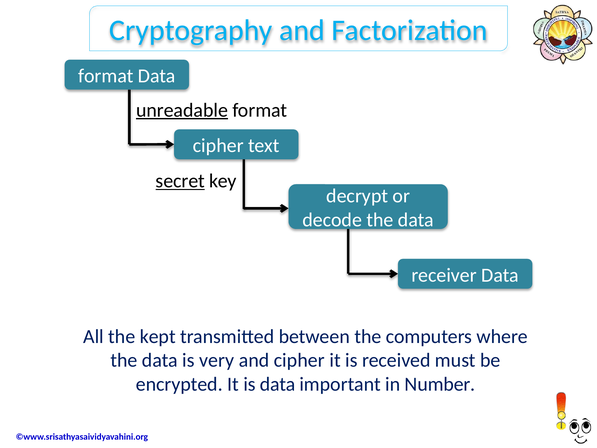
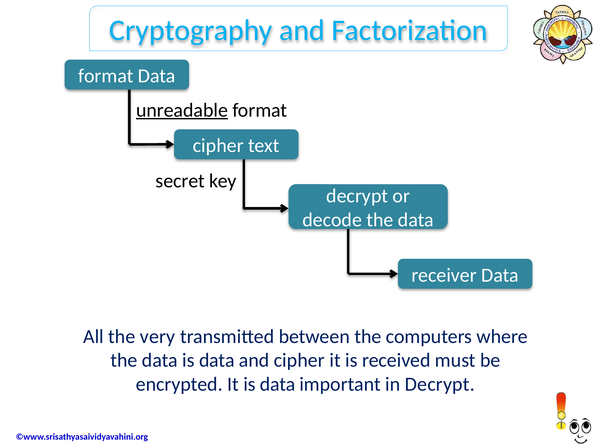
secret underline: present -> none (180, 181)
kept: kept -> very (158, 336)
data is very: very -> data (217, 360)
in Number: Number -> Decrypt (440, 384)
